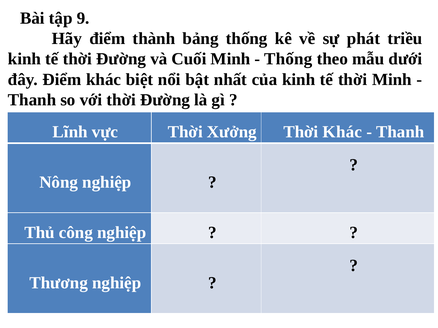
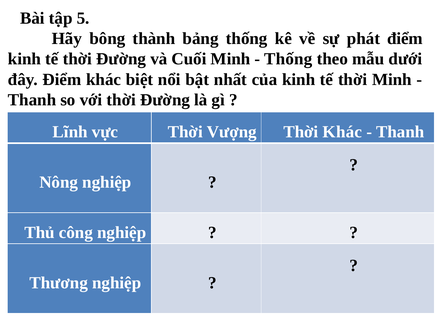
9: 9 -> 5 (83, 18)
Hãy điểm: điểm -> bông (107, 39)
phát triều: triều -> điểm (405, 39)
Xưởng: Xưởng -> Vượng (232, 132)
